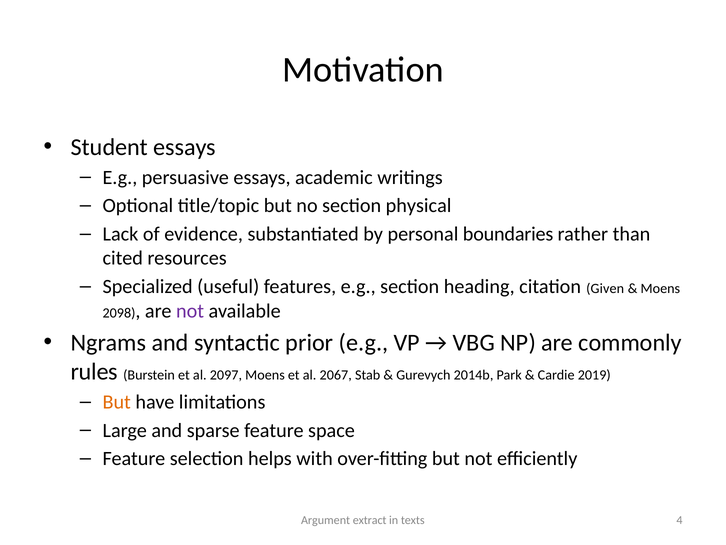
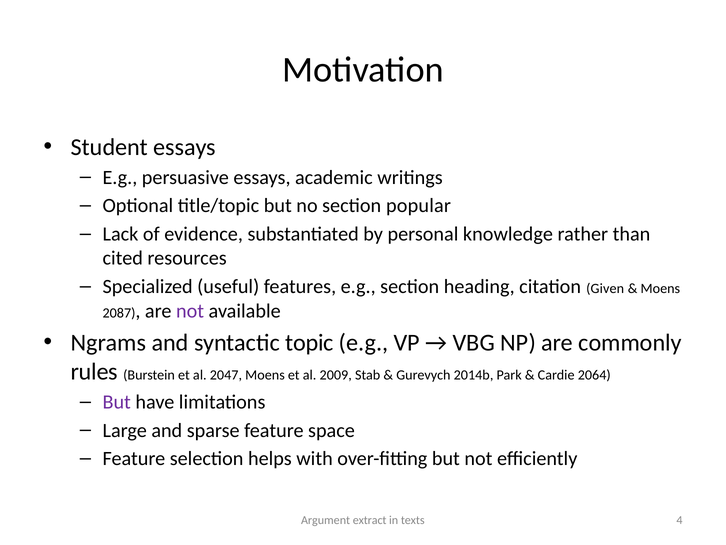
physical: physical -> popular (418, 206)
boundaries: boundaries -> knowledge (508, 234)
2098: 2098 -> 2087 (119, 313)
prior: prior -> topic (309, 342)
2097: 2097 -> 2047 (226, 375)
2067: 2067 -> 2009 (336, 375)
2019: 2019 -> 2064 (594, 375)
But colour: orange -> purple (117, 402)
